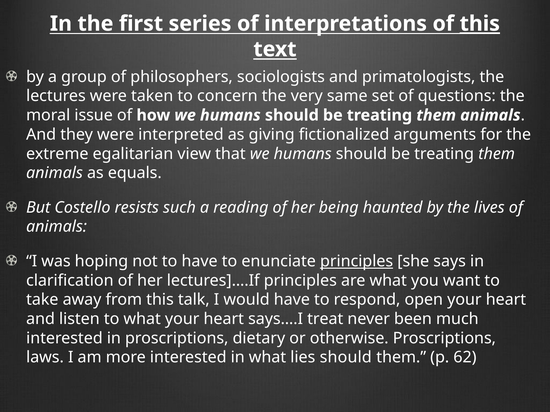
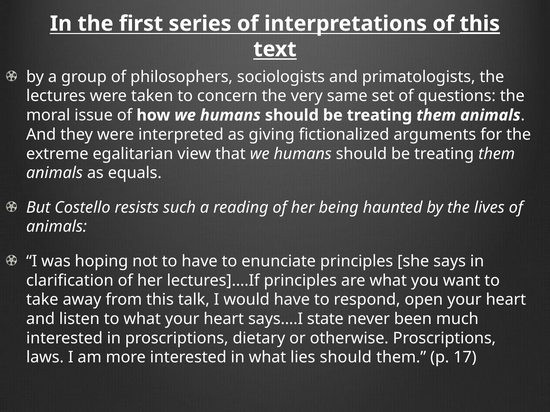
principles underline: present -> none (357, 261)
treat: treat -> state (325, 319)
62: 62 -> 17 (465, 358)
